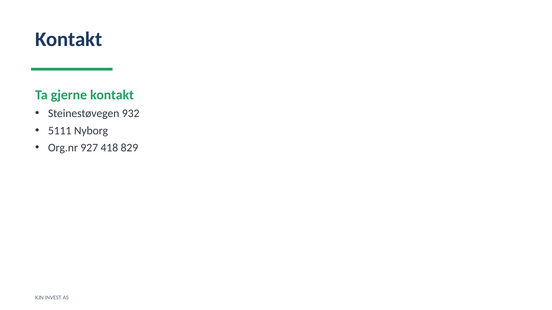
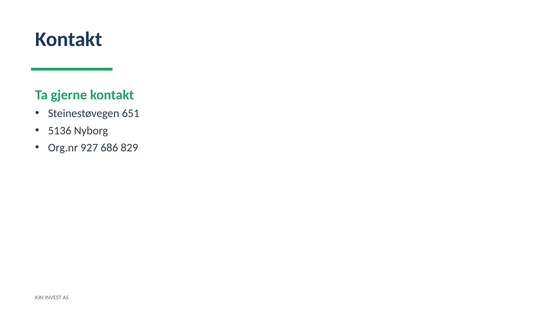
932: 932 -> 651 (131, 114)
5111: 5111 -> 5136 (60, 131)
418: 418 -> 686 (109, 148)
